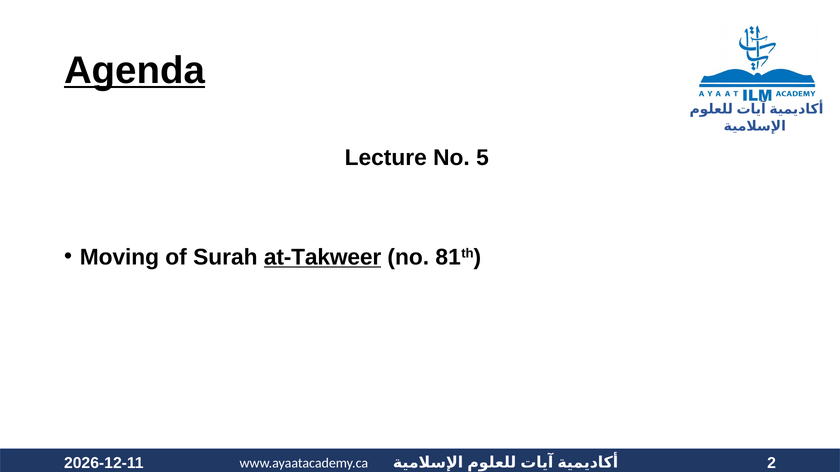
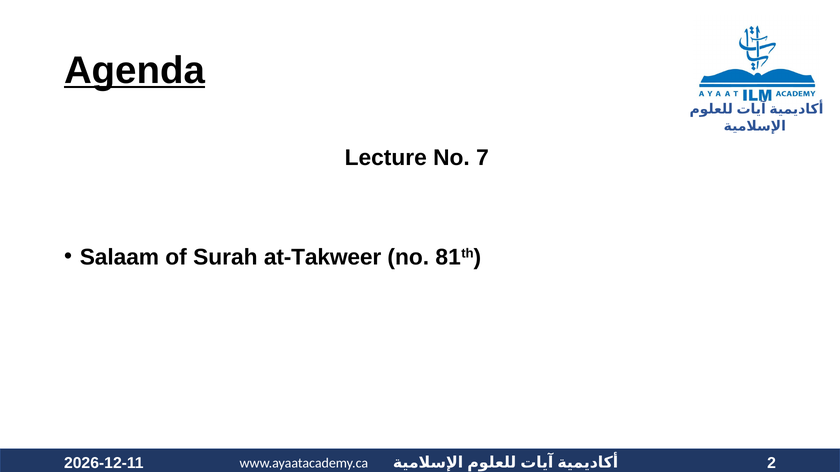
5: 5 -> 7 (482, 158)
Moving: Moving -> Salaam (119, 257)
at-Takweer underline: present -> none (323, 257)
